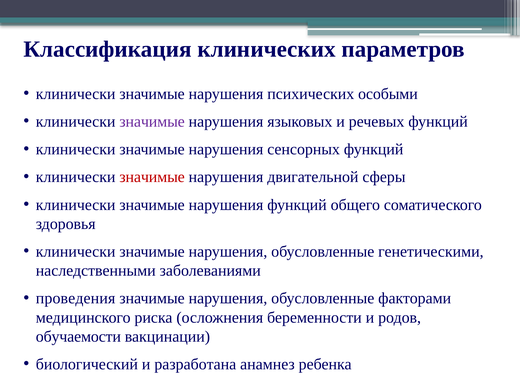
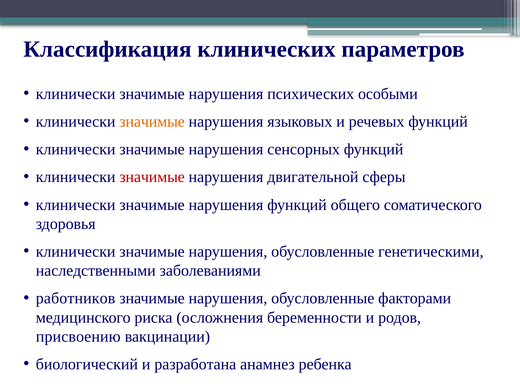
значимые colour: purple -> orange (152, 122)
проведения: проведения -> работников (76, 298)
обучаемости: обучаемости -> присвоению (78, 337)
